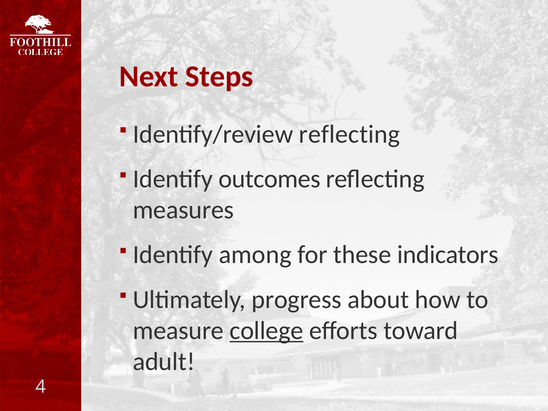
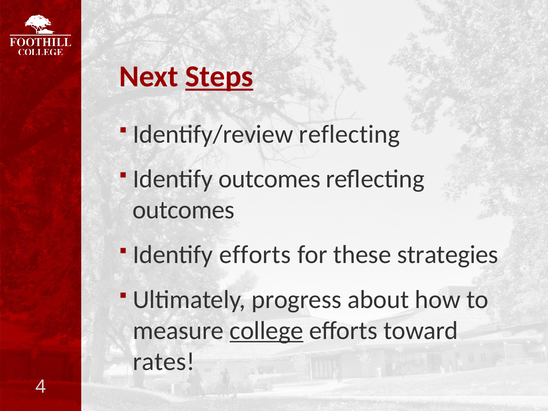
Steps underline: none -> present (219, 77)
measures: measures -> outcomes (183, 210)
Identify among: among -> efforts (255, 255)
indicators: indicators -> strategies (448, 255)
adult: adult -> rates (164, 362)
